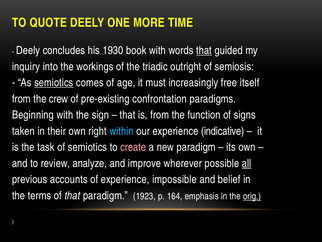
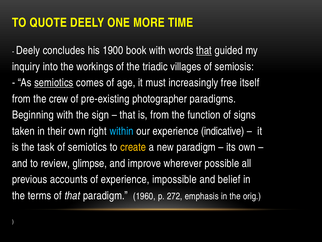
1930: 1930 -> 1900 (113, 50)
outright: outright -> villages (186, 66)
confrontation: confrontation -> photographer (160, 99)
create colour: pink -> yellow (133, 147)
analyze: analyze -> glimpse (90, 163)
all underline: present -> none (247, 163)
1923: 1923 -> 1960 (144, 196)
164: 164 -> 272 (175, 196)
orig underline: present -> none (252, 196)
